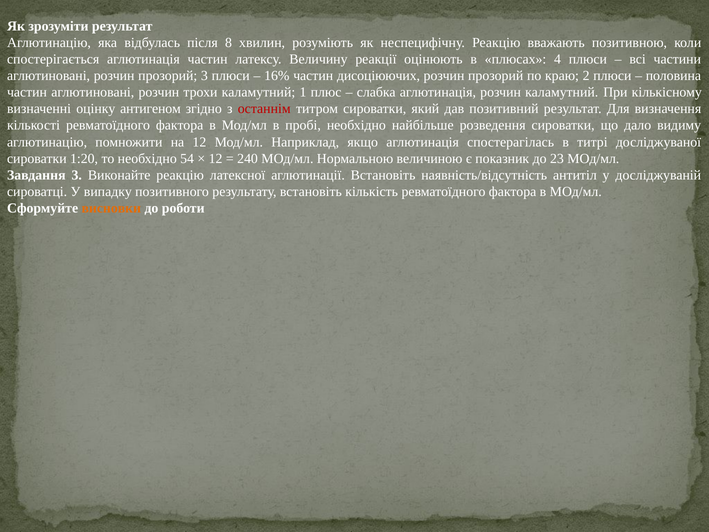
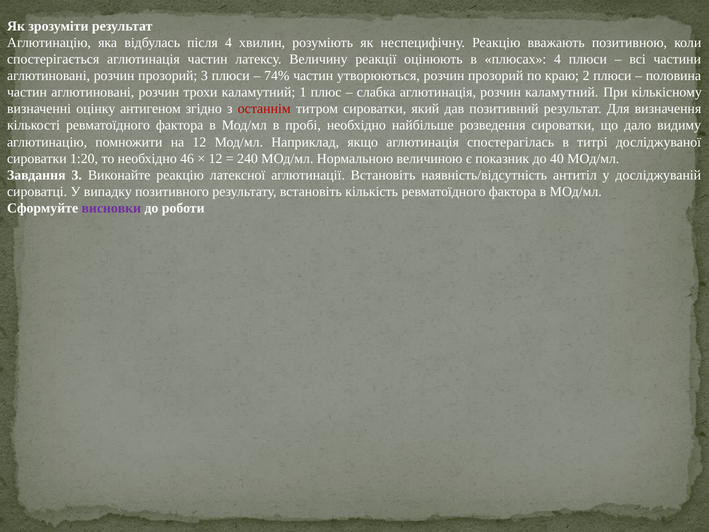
після 8: 8 -> 4 (229, 43)
16%: 16% -> 74% (277, 76)
дисоціюючих: дисоціюючих -> утворюються (378, 76)
54: 54 -> 46 (187, 158)
23: 23 -> 40 (557, 158)
висновки colour: orange -> purple (111, 208)
